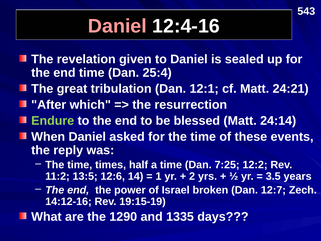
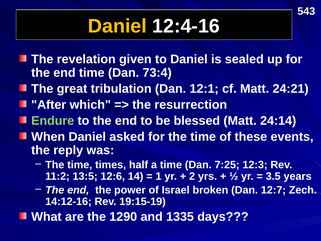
Daniel colour: pink -> yellow (117, 26)
25:4: 25:4 -> 73:4 (157, 73)
12:2: 12:2 -> 12:3 (255, 165)
